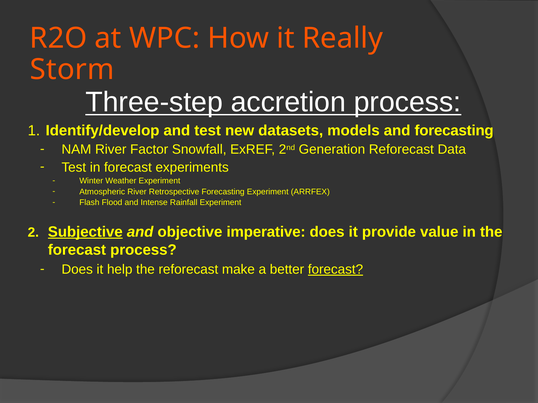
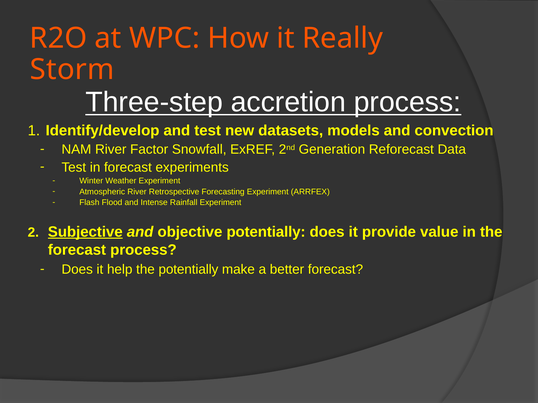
and forecasting: forecasting -> convection (454, 131)
objective imperative: imperative -> potentially (266, 232)
the reforecast: reforecast -> potentially (188, 270)
forecast underline: present -> none (335, 270)
